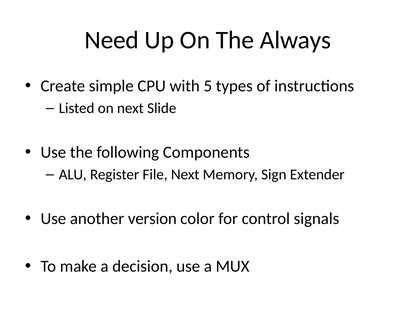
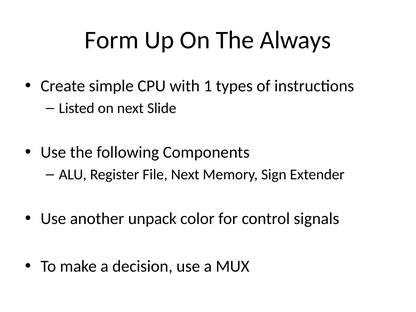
Need: Need -> Form (112, 40)
5: 5 -> 1 (208, 86)
version: version -> unpack (152, 219)
